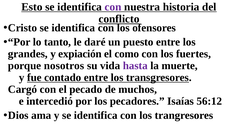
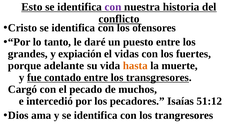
como: como -> vidas (127, 54)
nosotros: nosotros -> adelante (64, 66)
hasta colour: purple -> orange (135, 66)
56:12: 56:12 -> 51:12 (209, 101)
